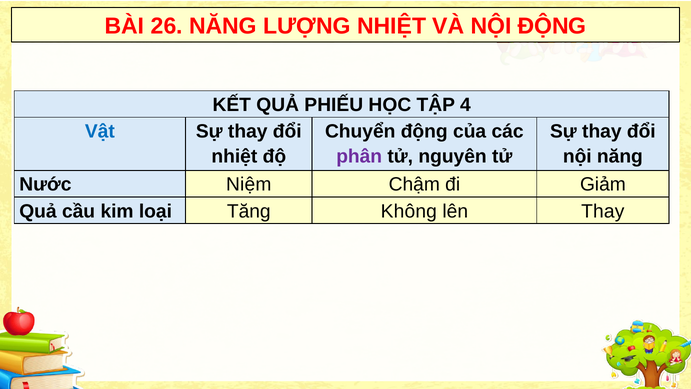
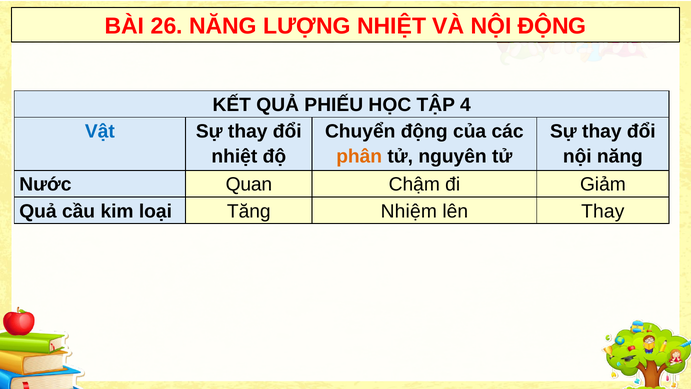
phân colour: purple -> orange (359, 156)
Niệm: Niệm -> Quan (249, 185)
Không: Không -> Nhiệm (409, 211)
